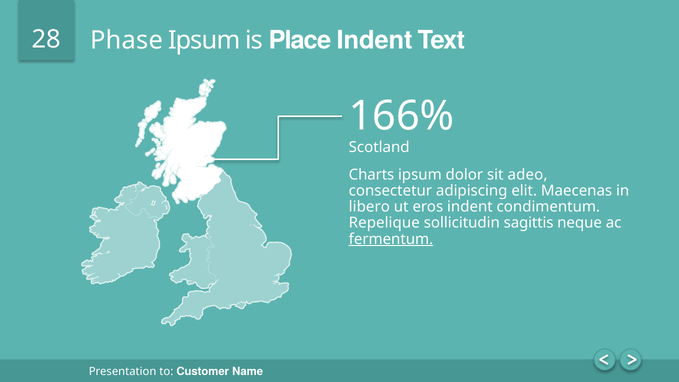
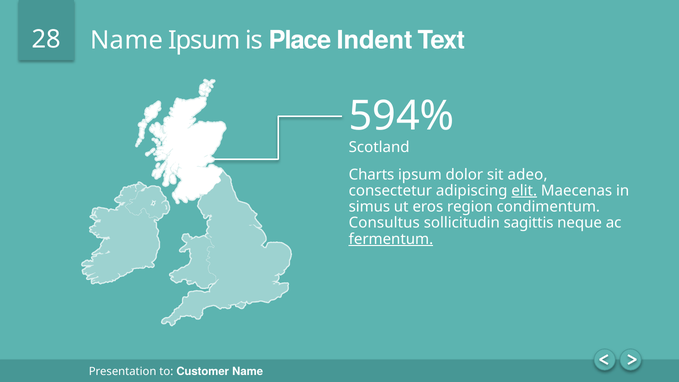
Phase: Phase -> Name (127, 40)
166%: 166% -> 594% (402, 116)
elit underline: none -> present (524, 191)
libero: libero -> simus (369, 207)
eros indent: indent -> region (470, 207)
Repelique: Repelique -> Consultus (384, 223)
